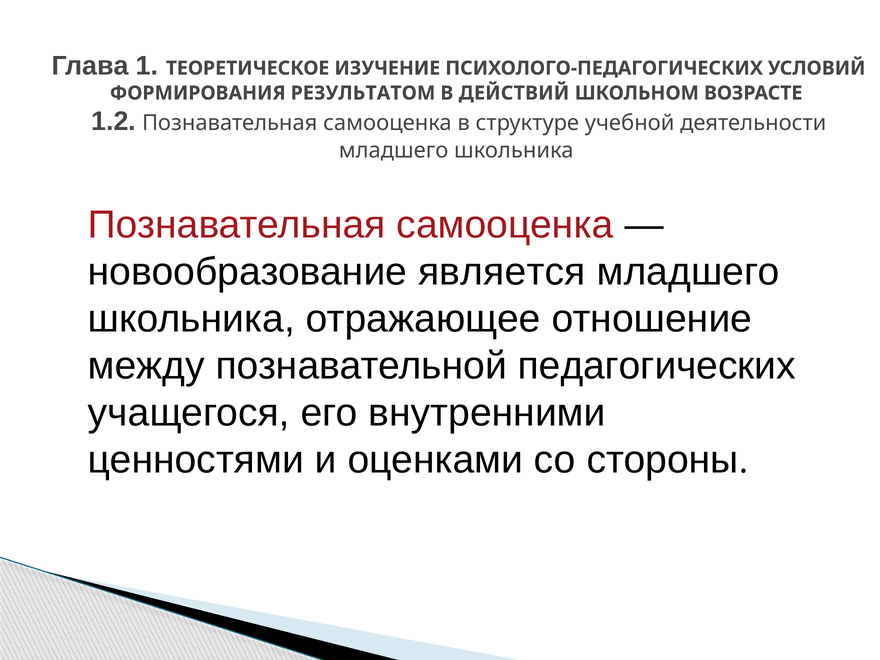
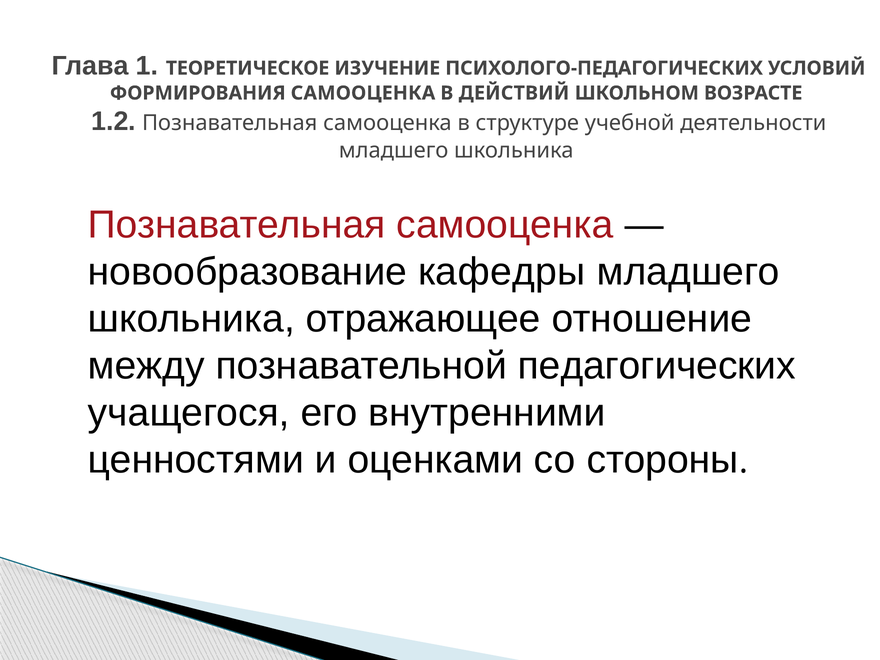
ФОРМИРОВАНИЯ РЕЗУЛЬТАТОМ: РЕЗУЛЬТАТОМ -> САМООЦЕНКА (363, 93)
является: является -> кафедры (502, 272)
